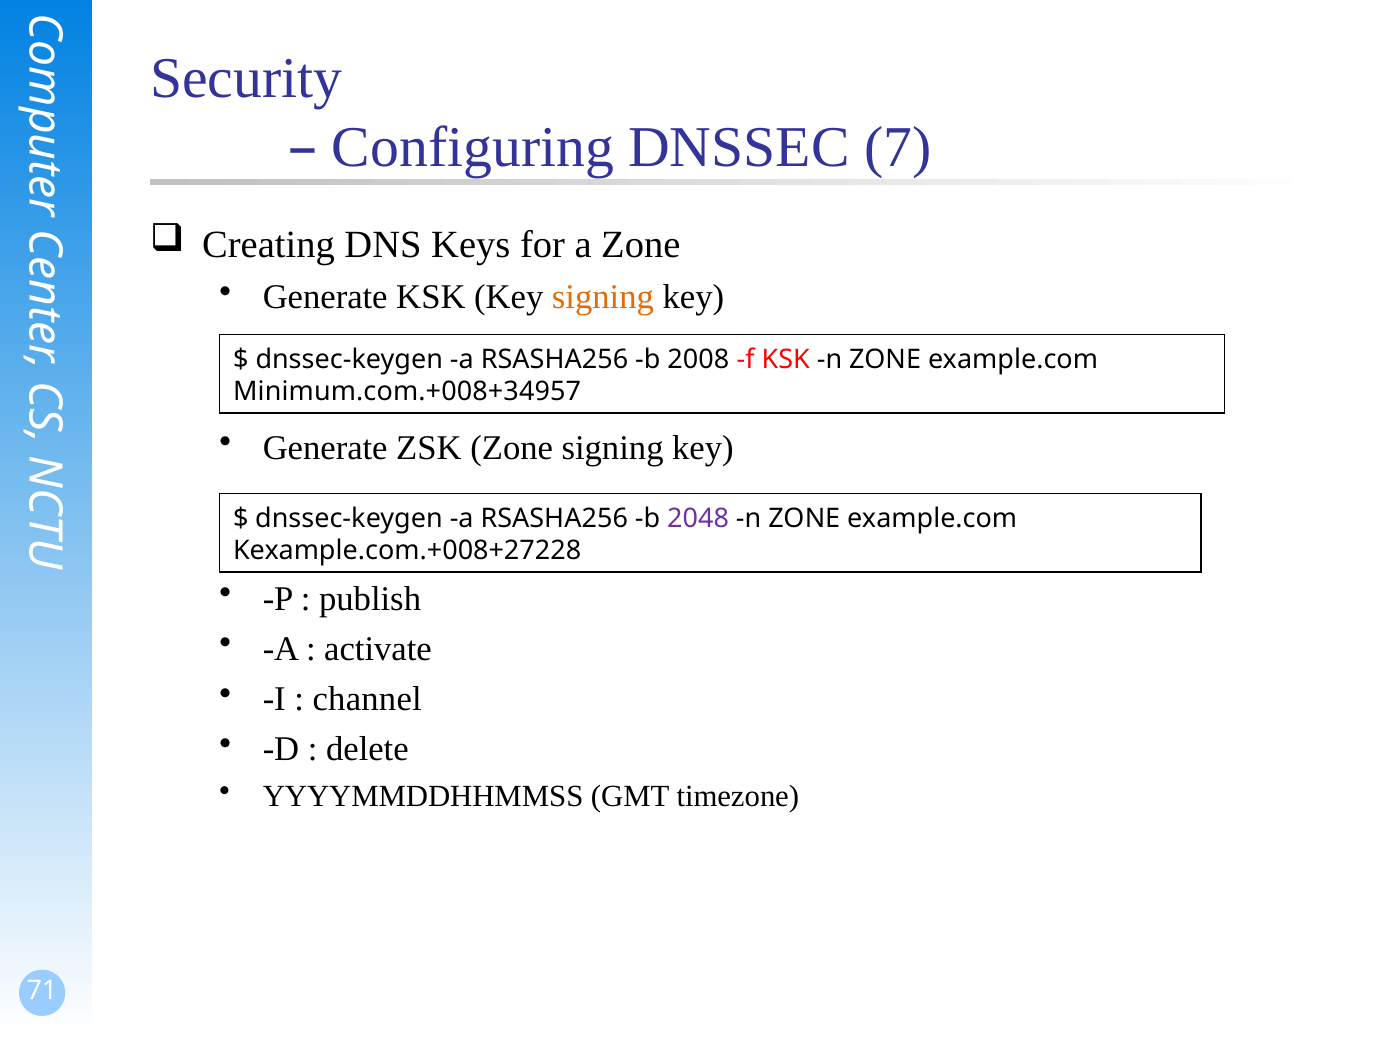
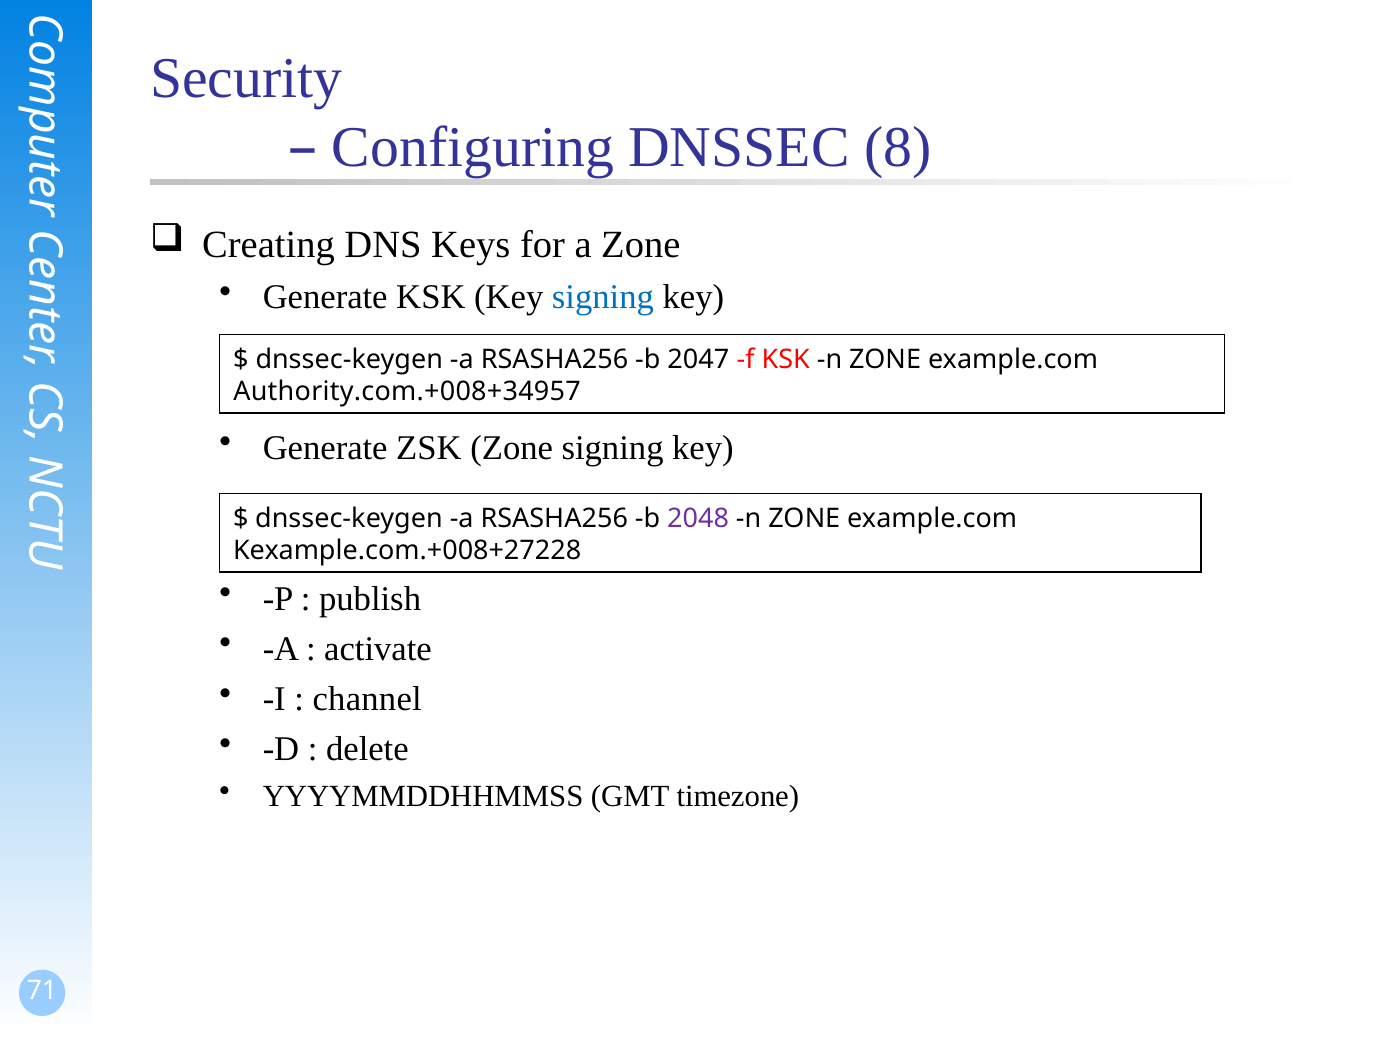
7: 7 -> 8 (898, 147)
signing colour: orange -> blue (603, 298)
2008: 2008 -> 2047 (698, 360)
Minimum.com.+008+34957: Minimum.com.+008+34957 -> Authority.com.+008+34957 (407, 392)
